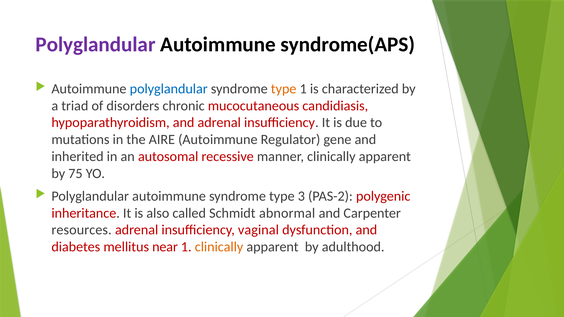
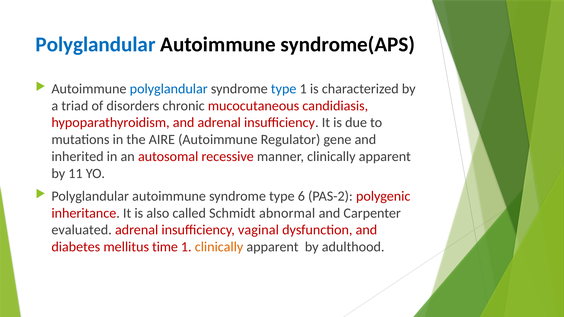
Polyglandular colour: purple -> blue (96, 44)
type colour: orange -> blue (284, 89)
75: 75 -> 11 (75, 174)
3: 3 -> 6 (301, 196)
resources: resources -> evaluated (82, 230)
near: near -> time (165, 247)
